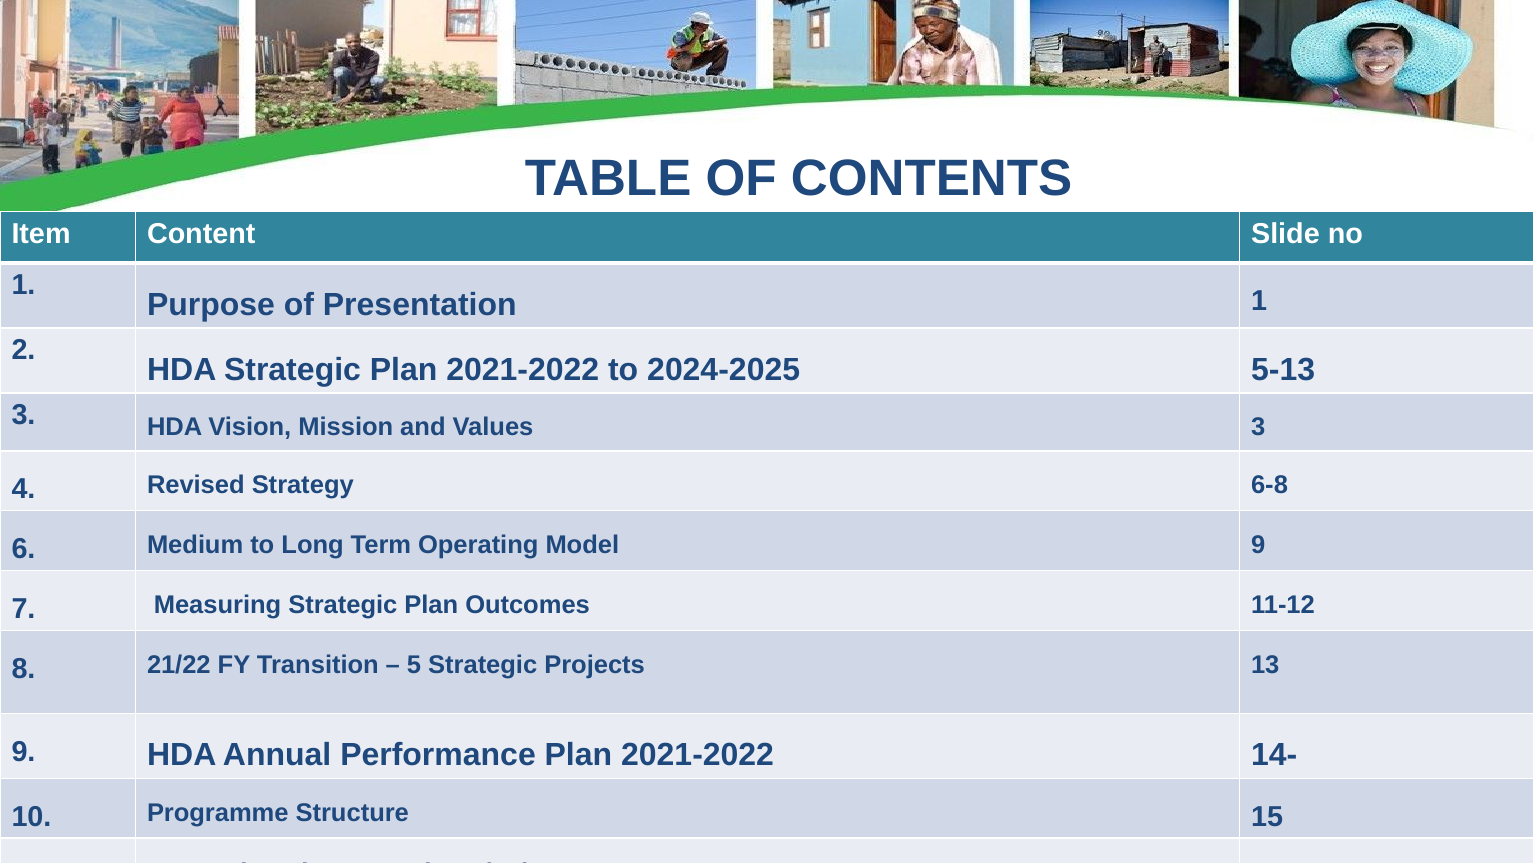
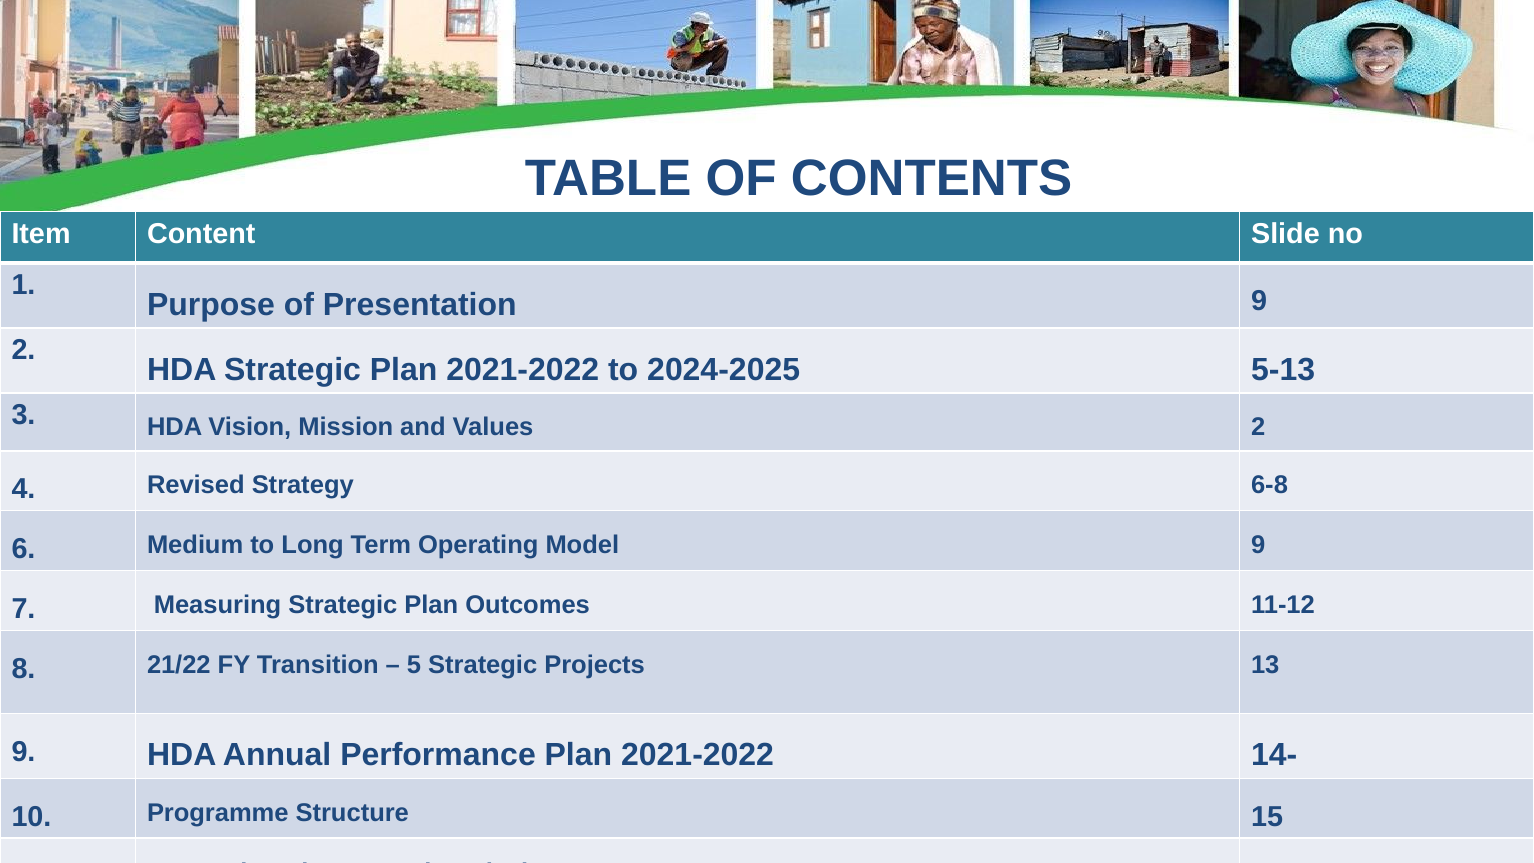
Presentation 1: 1 -> 9 (1259, 301)
Values 3: 3 -> 2 (1258, 427)
